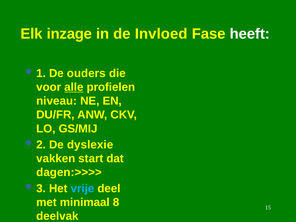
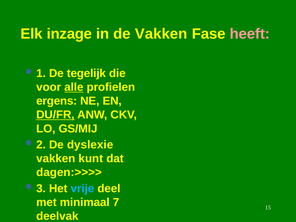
de Invloed: Invloed -> Vakken (161, 34)
heeft colour: white -> pink (250, 34)
ouders: ouders -> tegelijk (86, 73)
niveau: niveau -> ergens (57, 101)
DU/FR underline: none -> present (55, 115)
start: start -> kunt (91, 159)
8: 8 -> 7 (116, 202)
